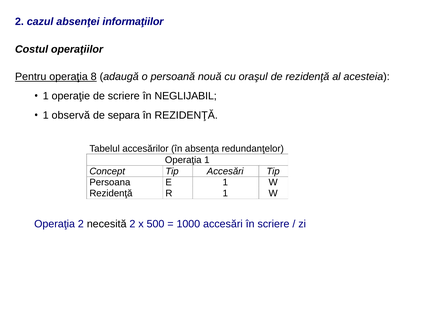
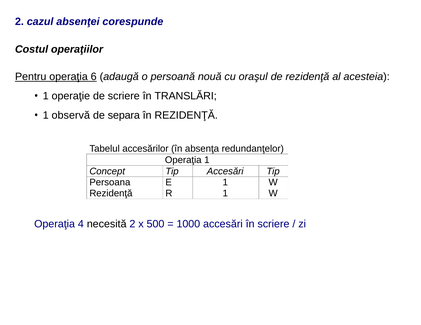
informaţiilor: informaţiilor -> corespunde (133, 22)
8: 8 -> 6 (94, 77)
NEGLIJABIL: NEGLIJABIL -> TRANSLĂRI (186, 96)
Operaţia 2: 2 -> 4 (81, 224)
